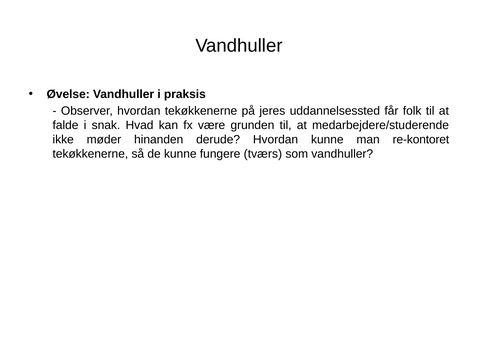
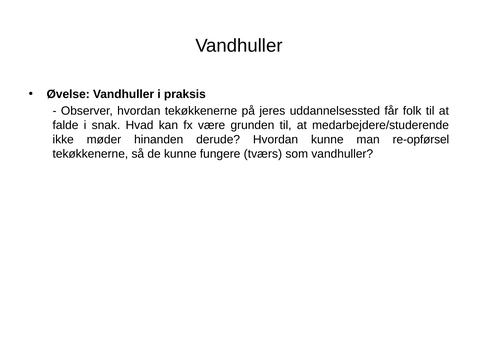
re-kontoret: re-kontoret -> re-opførsel (421, 139)
